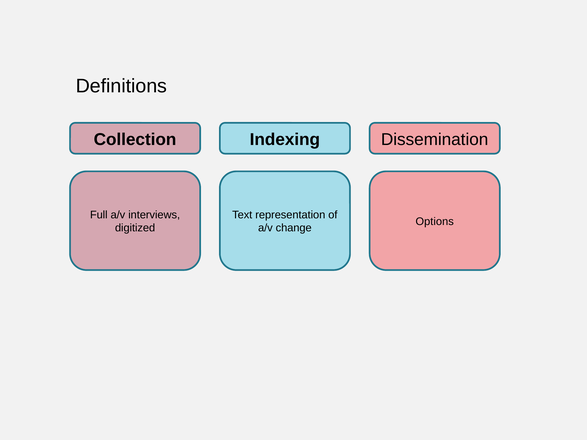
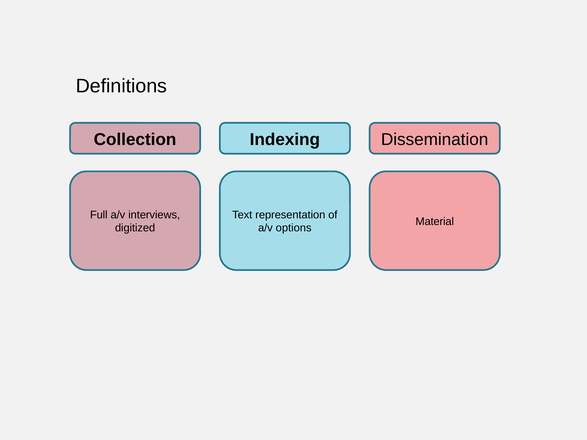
Options: Options -> Material (435, 222)
change: change -> options (294, 228)
